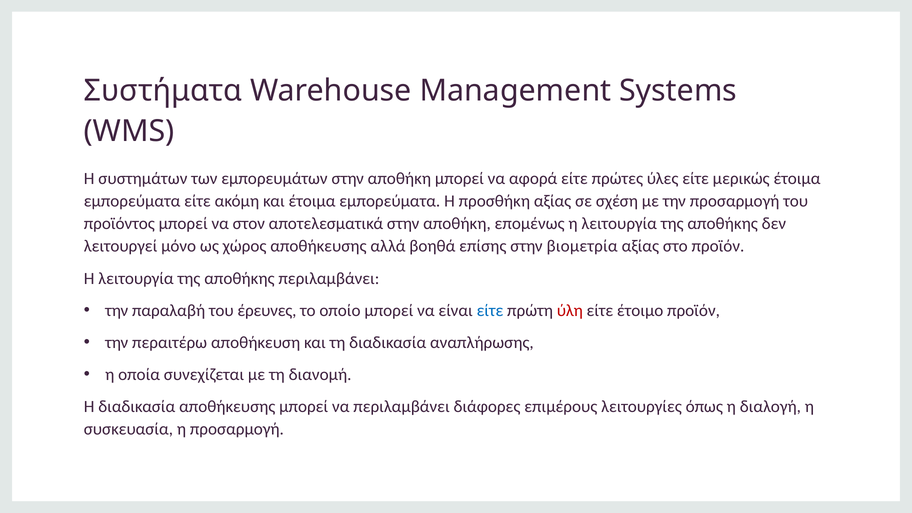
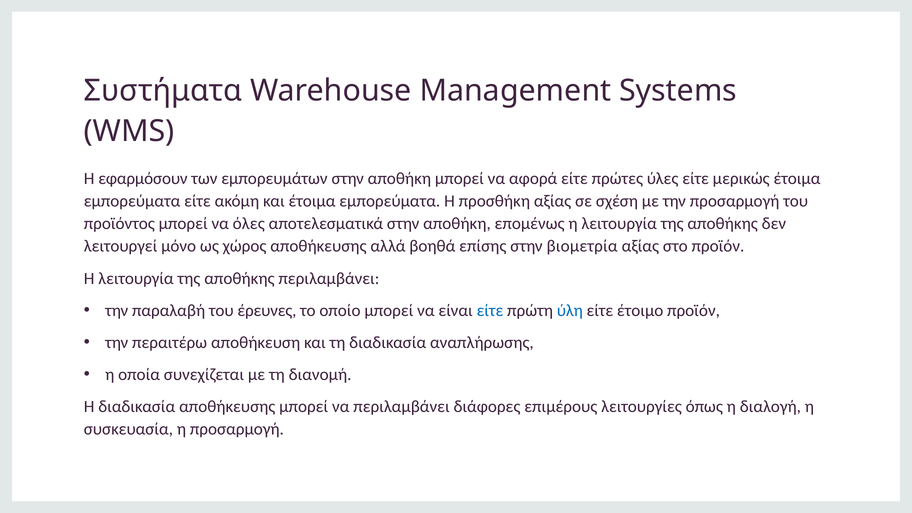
συστημάτων: συστημάτων -> εφαρμόσουν (143, 179)
στον: στον -> όλες (249, 224)
ύλη colour: red -> blue (570, 310)
